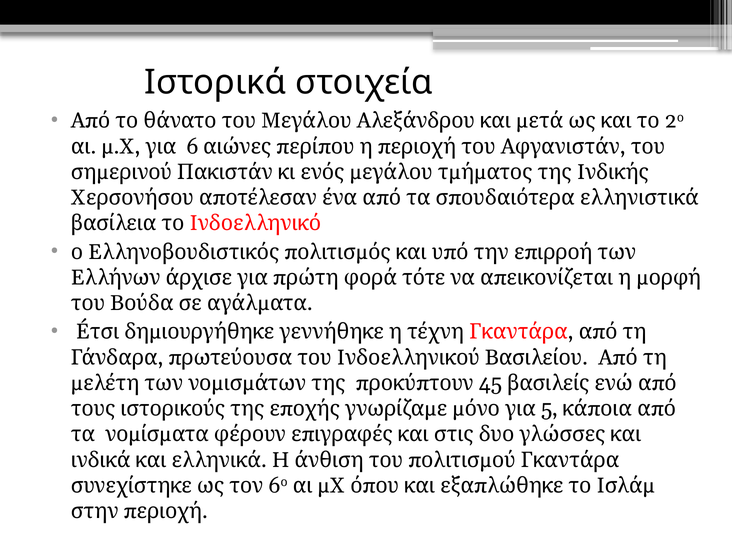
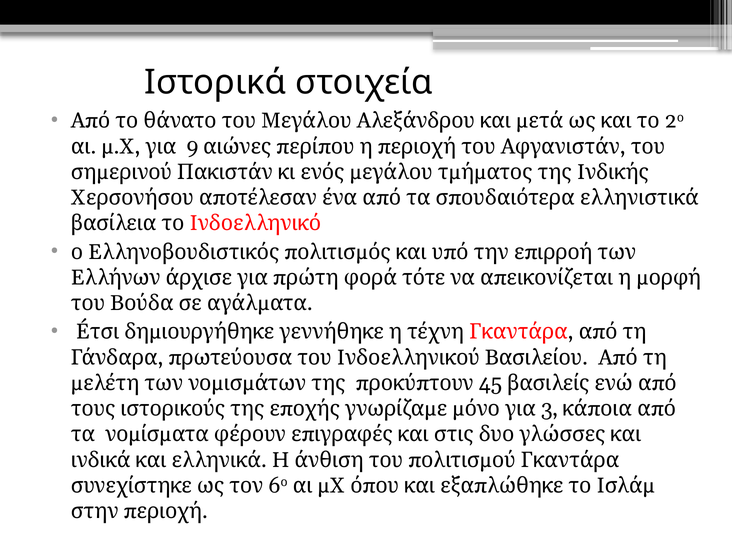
μ.Χ 6: 6 -> 9 (192, 146)
5: 5 -> 3 (549, 409)
